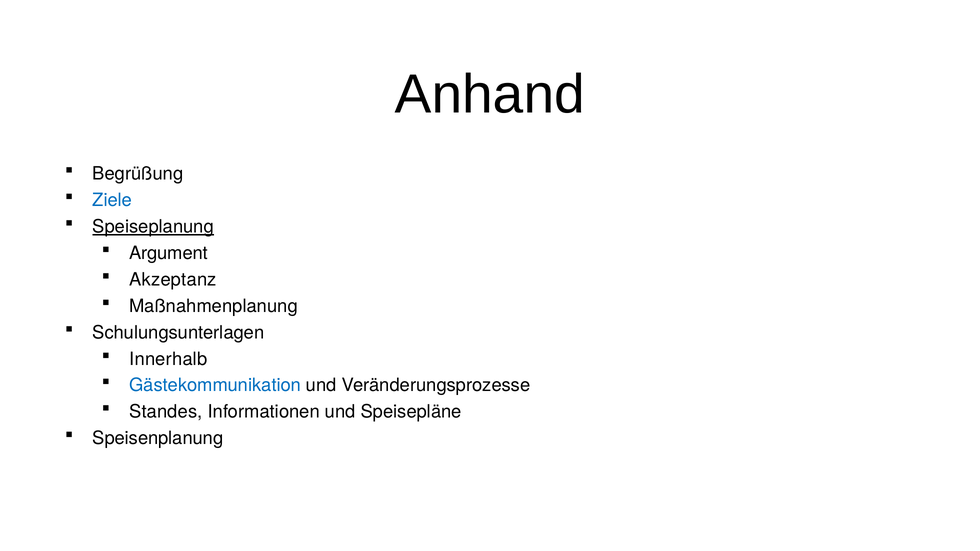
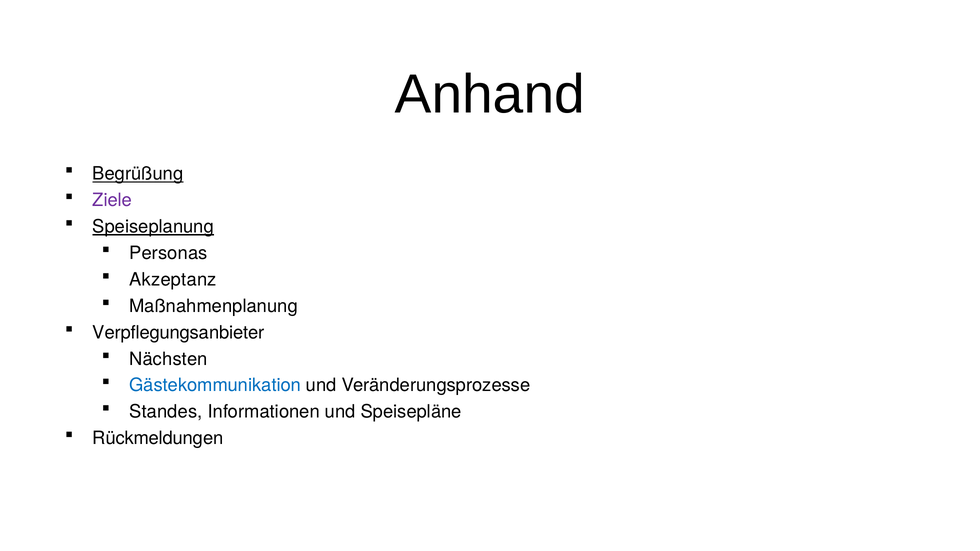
Begrüßung underline: none -> present (138, 174)
Ziele colour: blue -> purple (112, 200)
Argument: Argument -> Personas (168, 253)
Schulungsunterlagen: Schulungsunterlagen -> Verpflegungsanbieter (178, 333)
Innerhalb: Innerhalb -> Nächsten (168, 359)
Speisenplanung: Speisenplanung -> Rückmeldungen (158, 438)
